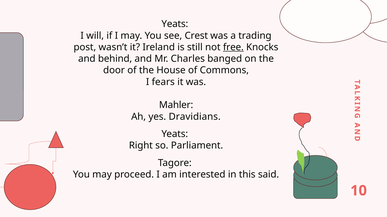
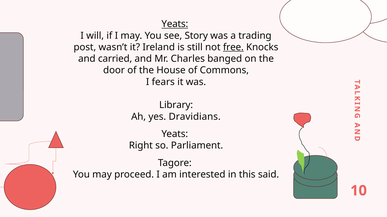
Yeats underline: none -> present (175, 24)
Crest: Crest -> Story (196, 36)
behind: behind -> carried (115, 59)
Mahler: Mahler -> Library (176, 105)
